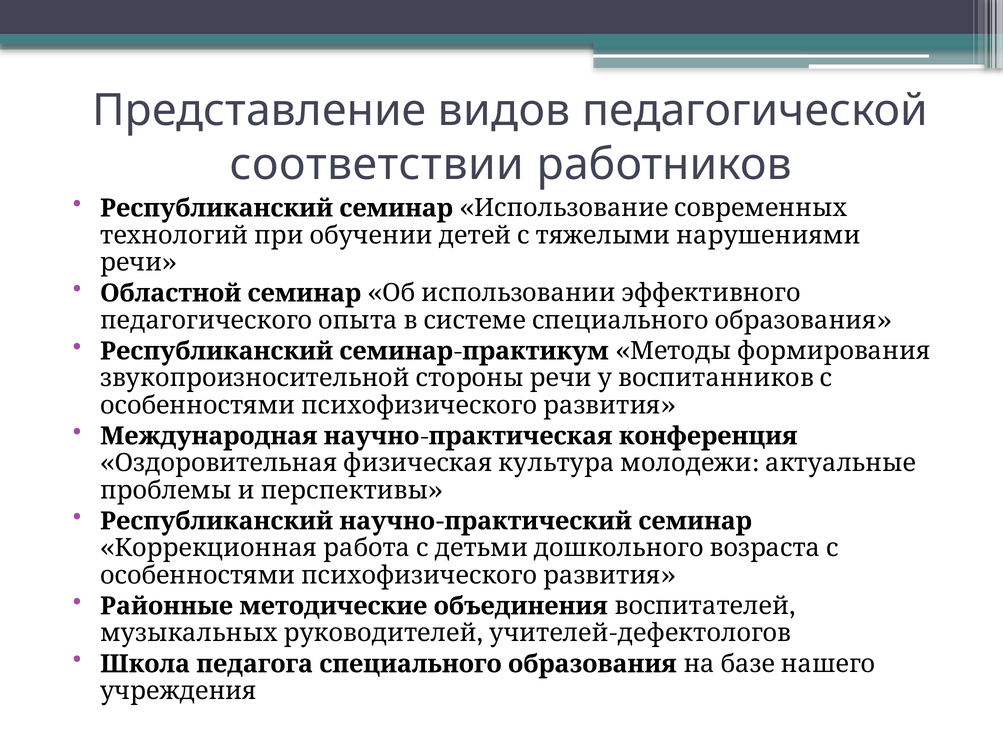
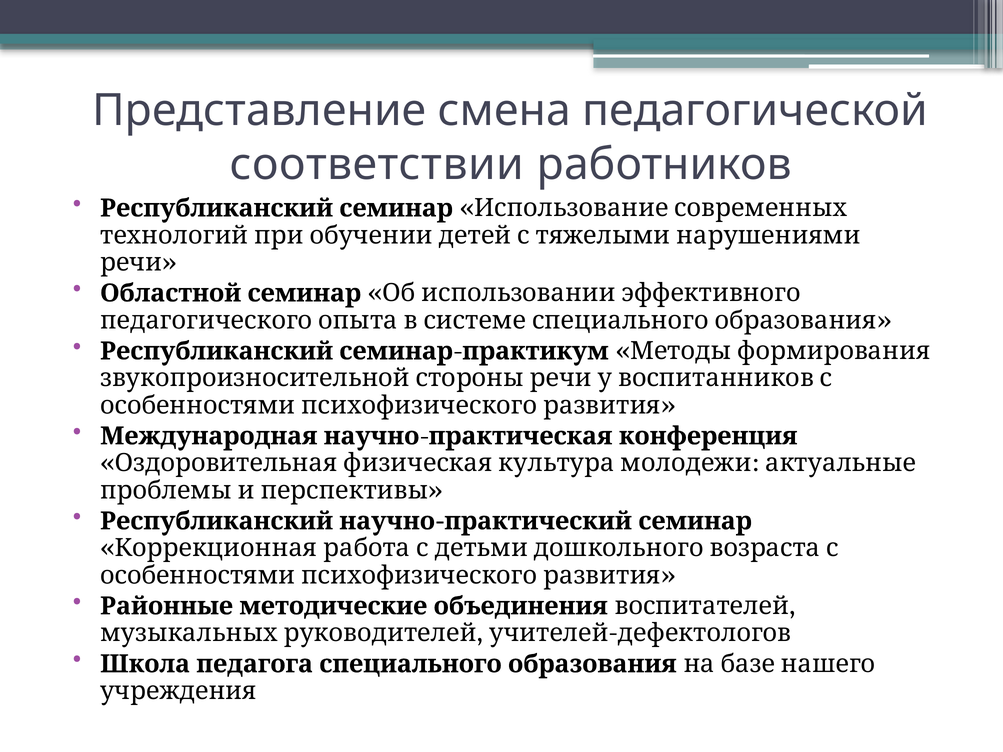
видов: видов -> смена (504, 111)
